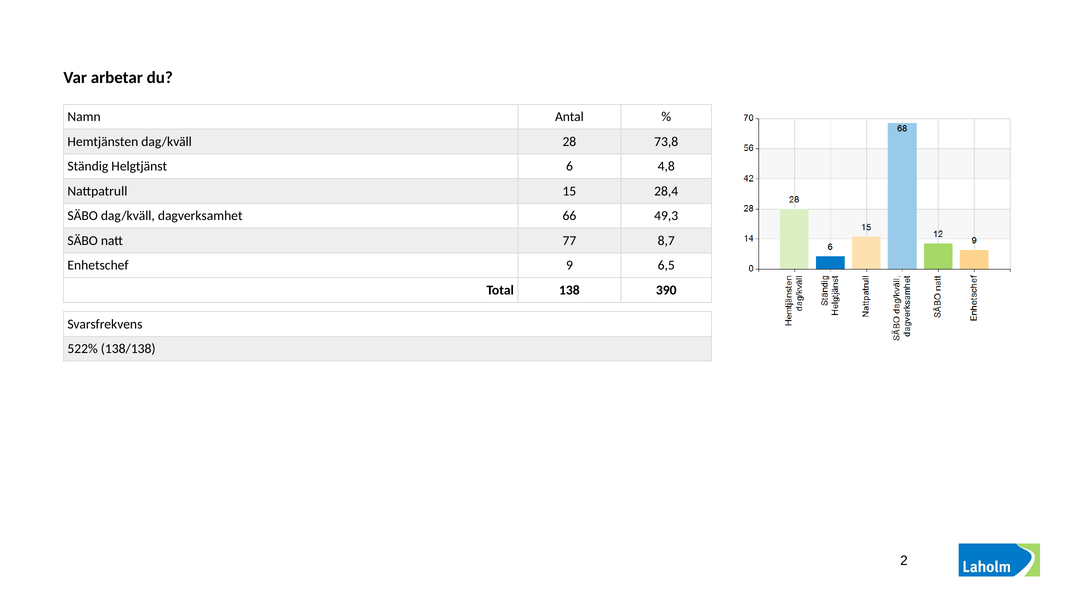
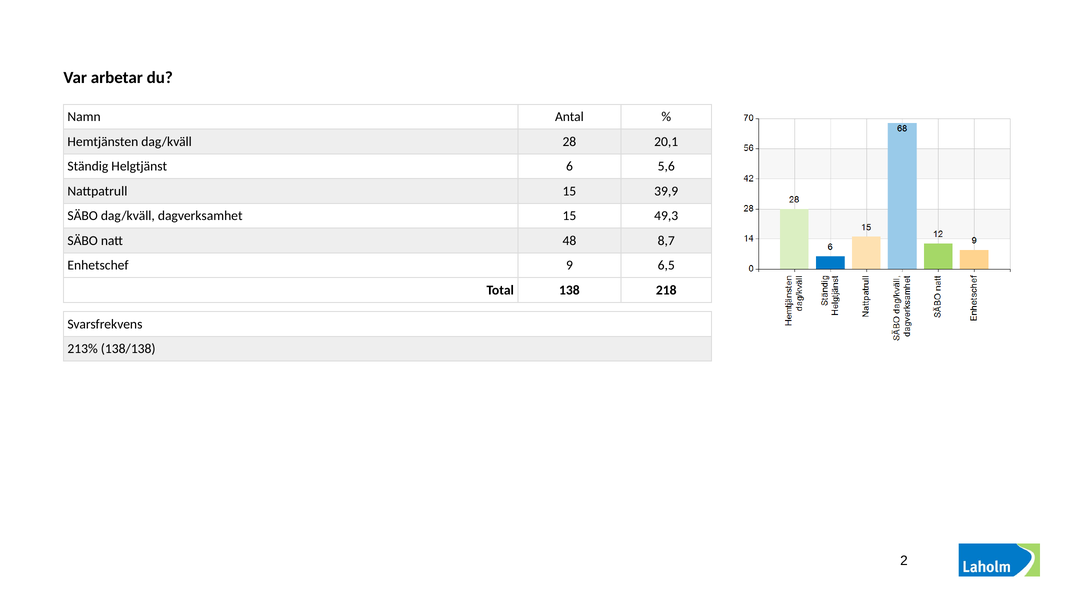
73,8: 73,8 -> 20,1 (666, 142)
4,8: 4,8 -> 5,6 (666, 166)
28,4: 28,4 -> 39,9 (666, 191)
dagverksamhet 66: 66 -> 15 (569, 216)
77: 77 -> 48 (569, 241)
390: 390 -> 218 (666, 290)
522%: 522% -> 213% (83, 349)
